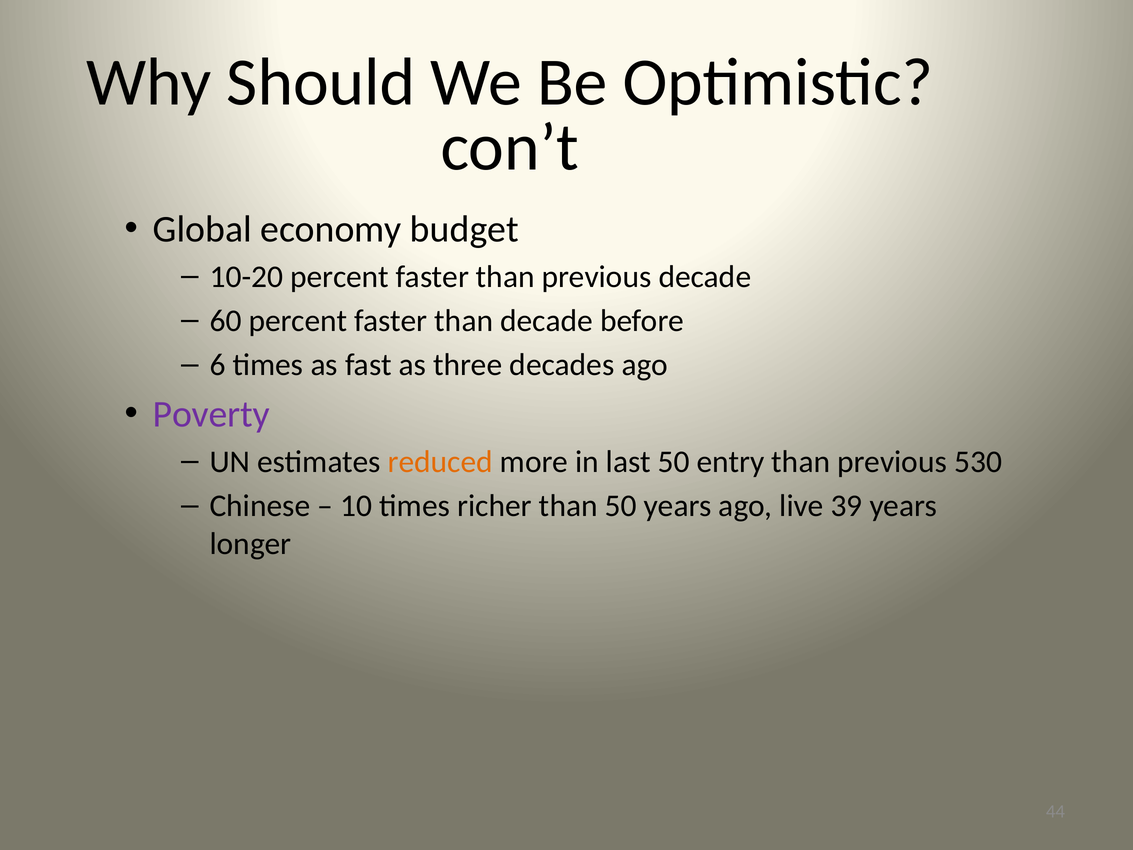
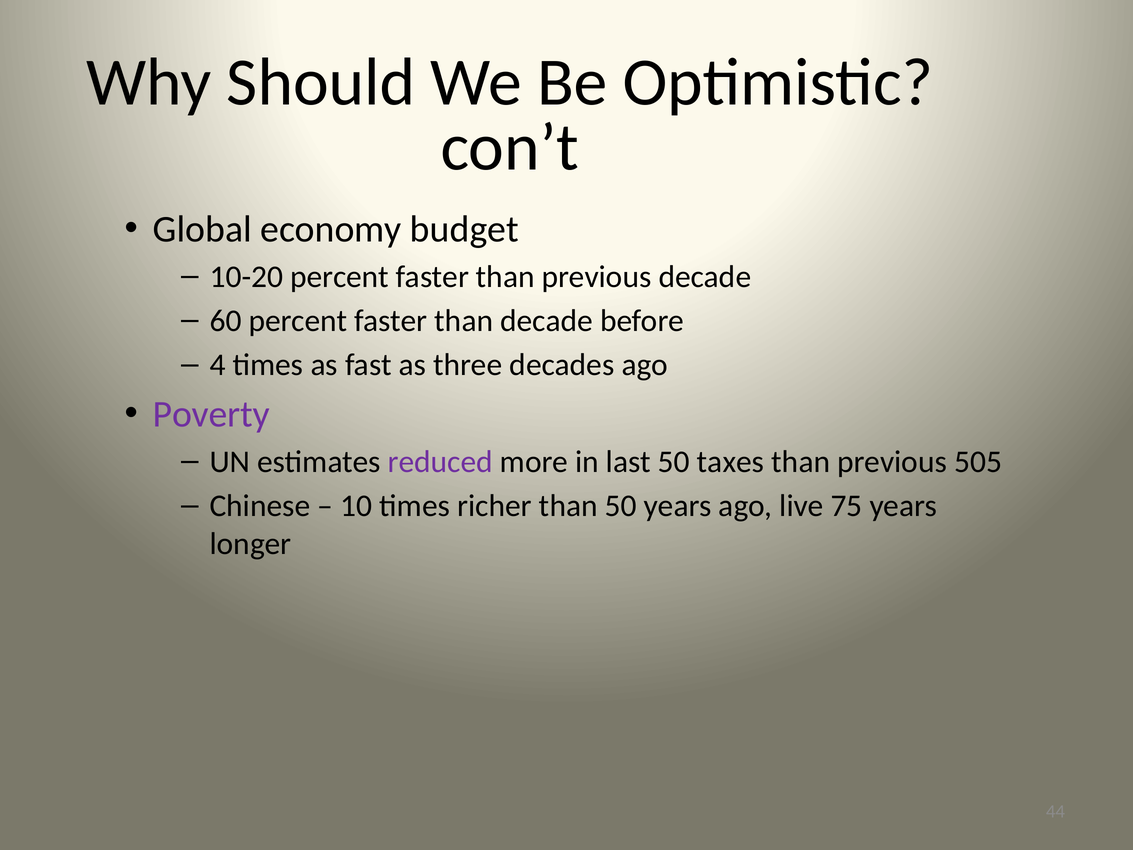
6: 6 -> 4 (218, 365)
reduced colour: orange -> purple (440, 462)
entry: entry -> taxes (731, 462)
530: 530 -> 505 (978, 462)
39: 39 -> 75 (846, 506)
